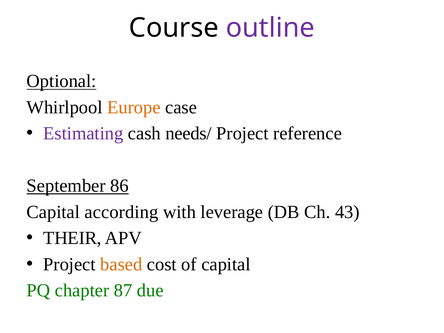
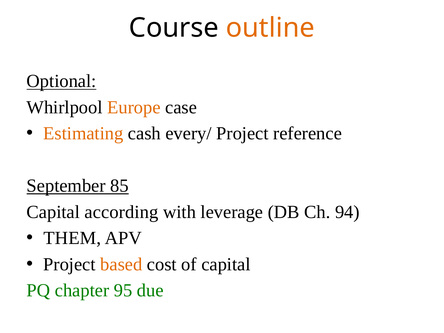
outline colour: purple -> orange (270, 28)
Estimating colour: purple -> orange (83, 134)
needs/: needs/ -> every/ (188, 134)
86: 86 -> 85 (119, 186)
43: 43 -> 94 (347, 212)
THEIR: THEIR -> THEM (72, 238)
87: 87 -> 95 (123, 290)
